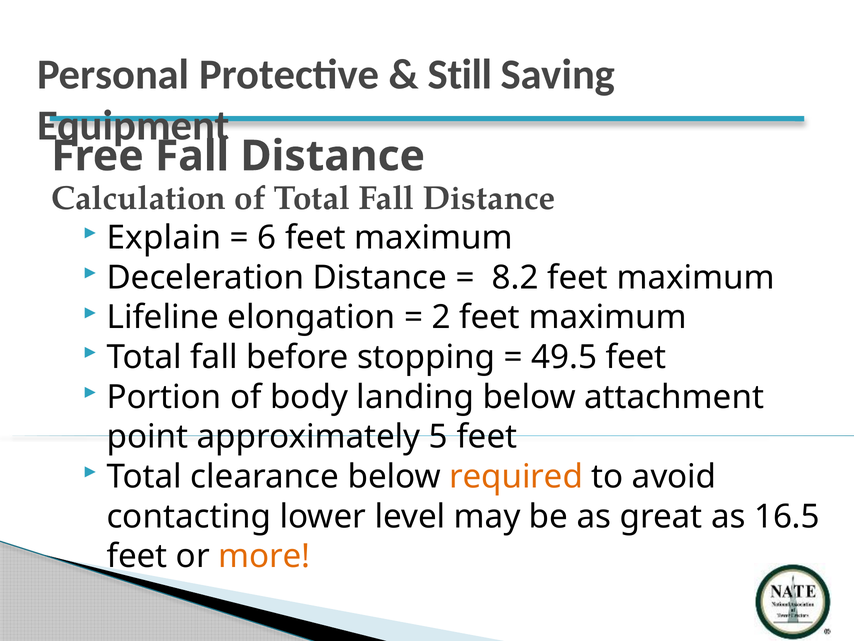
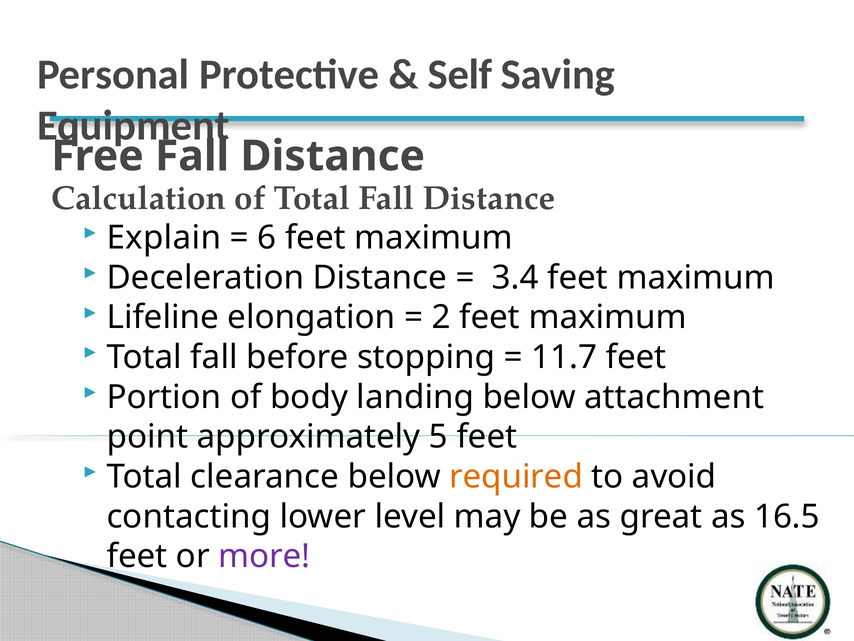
Still: Still -> Self (460, 74)
8.2: 8.2 -> 3.4 (515, 277)
49.5: 49.5 -> 11.7 (564, 357)
more colour: orange -> purple (264, 556)
